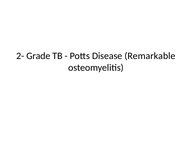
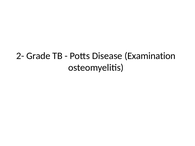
Remarkable: Remarkable -> Examination (150, 56)
